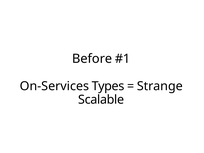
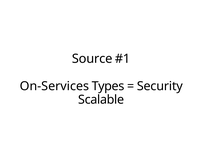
Before: Before -> Source (92, 59)
Strange: Strange -> Security (160, 86)
